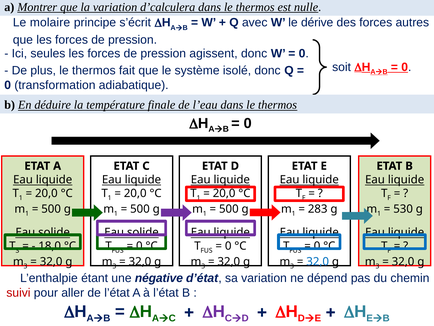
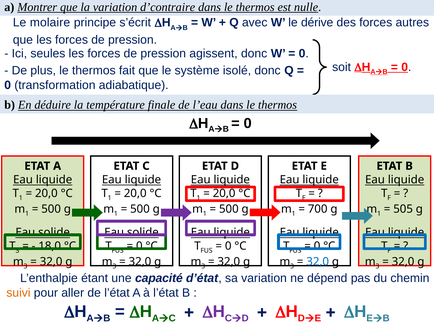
d’calculera: d’calculera -> d’contraire (168, 7)
283: 283 -> 700 (318, 209)
530: 530 -> 505 (403, 209)
négative: négative -> capacité (159, 278)
suivi colour: red -> orange (18, 292)
